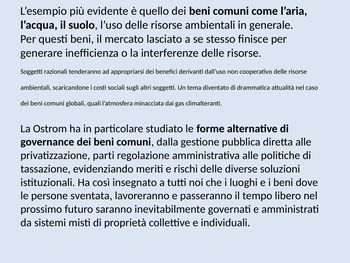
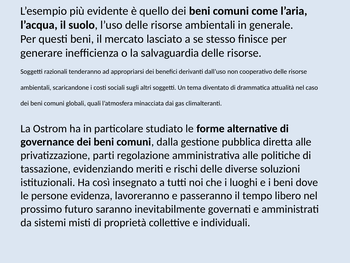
interferenze: interferenze -> salvaguardia (170, 53)
sventata: sventata -> evidenza (91, 195)
